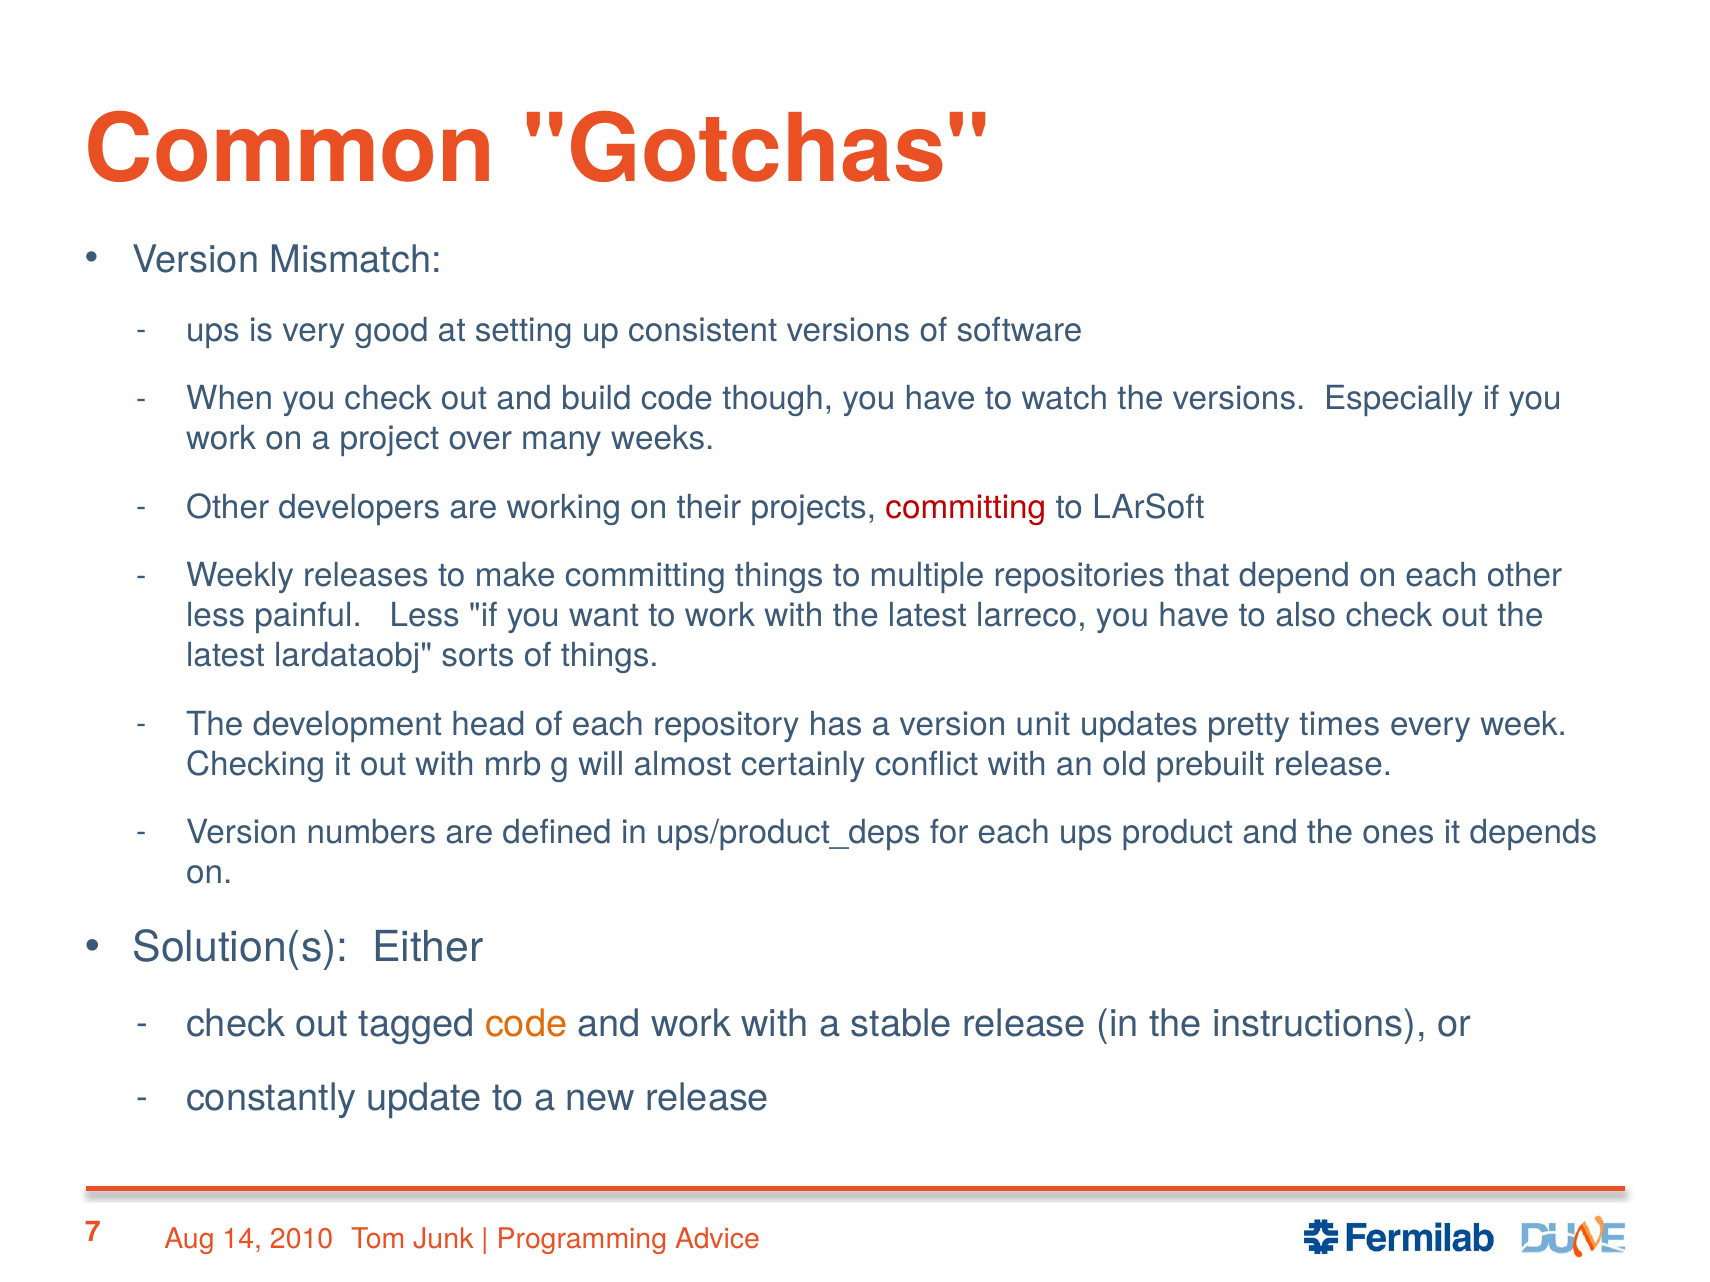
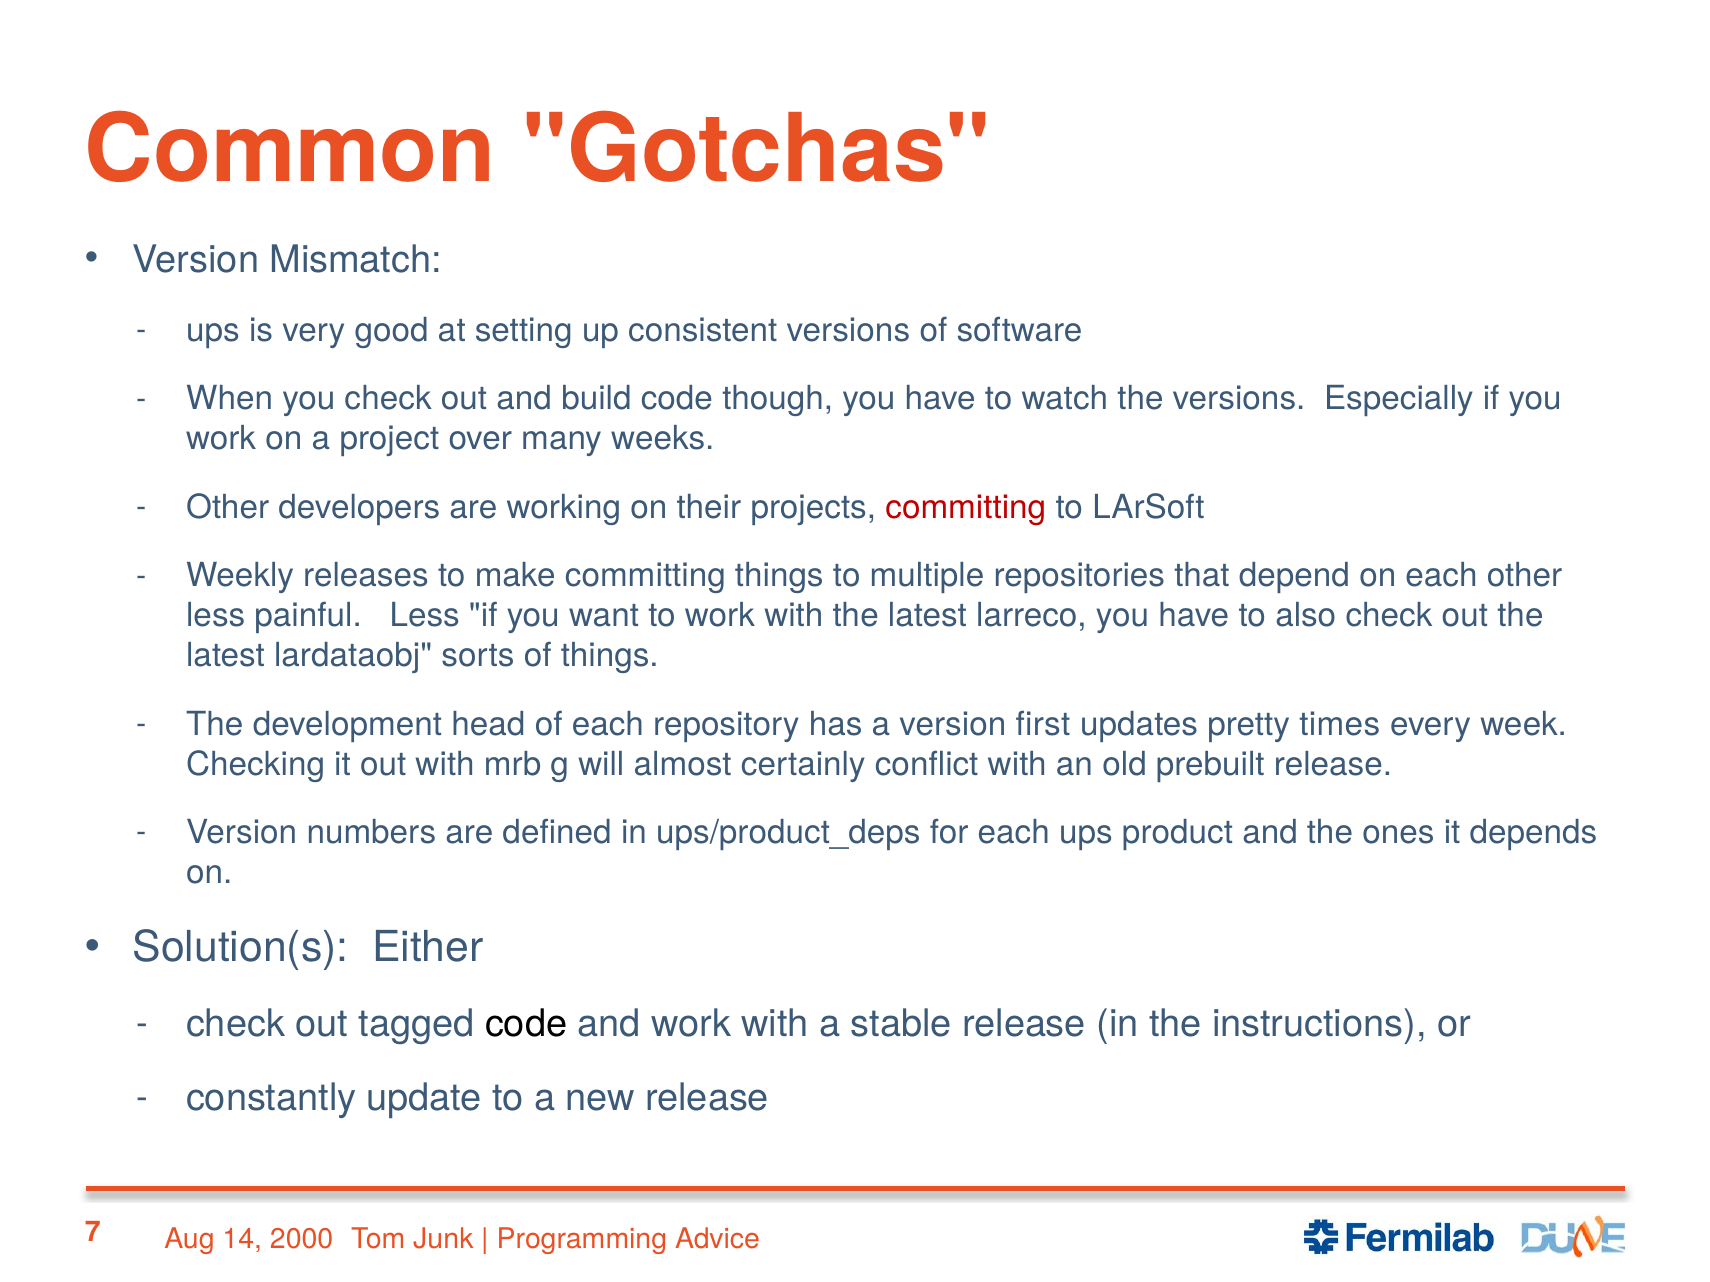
unit: unit -> first (1043, 724)
code colour: orange -> black (526, 1024)
2010: 2010 -> 2000 (302, 1239)
